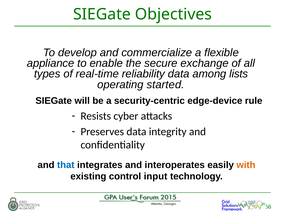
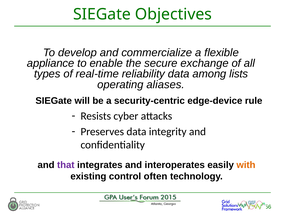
started: started -> aliases (166, 84)
that colour: blue -> purple (66, 165)
input: input -> often (156, 176)
